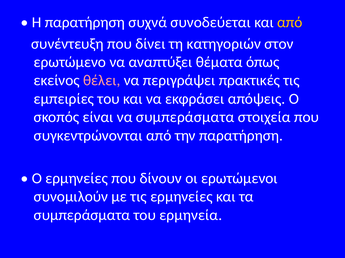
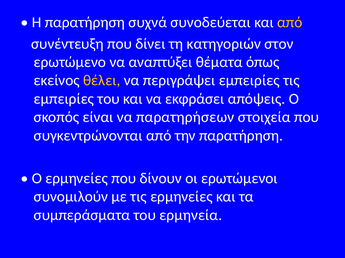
θέλει colour: pink -> yellow (102, 81)
περιγράψει πρακτικές: πρακτικές -> εμπειρίες (249, 81)
να συμπεράσματα: συμπεράσματα -> παρατηρήσεων (185, 117)
